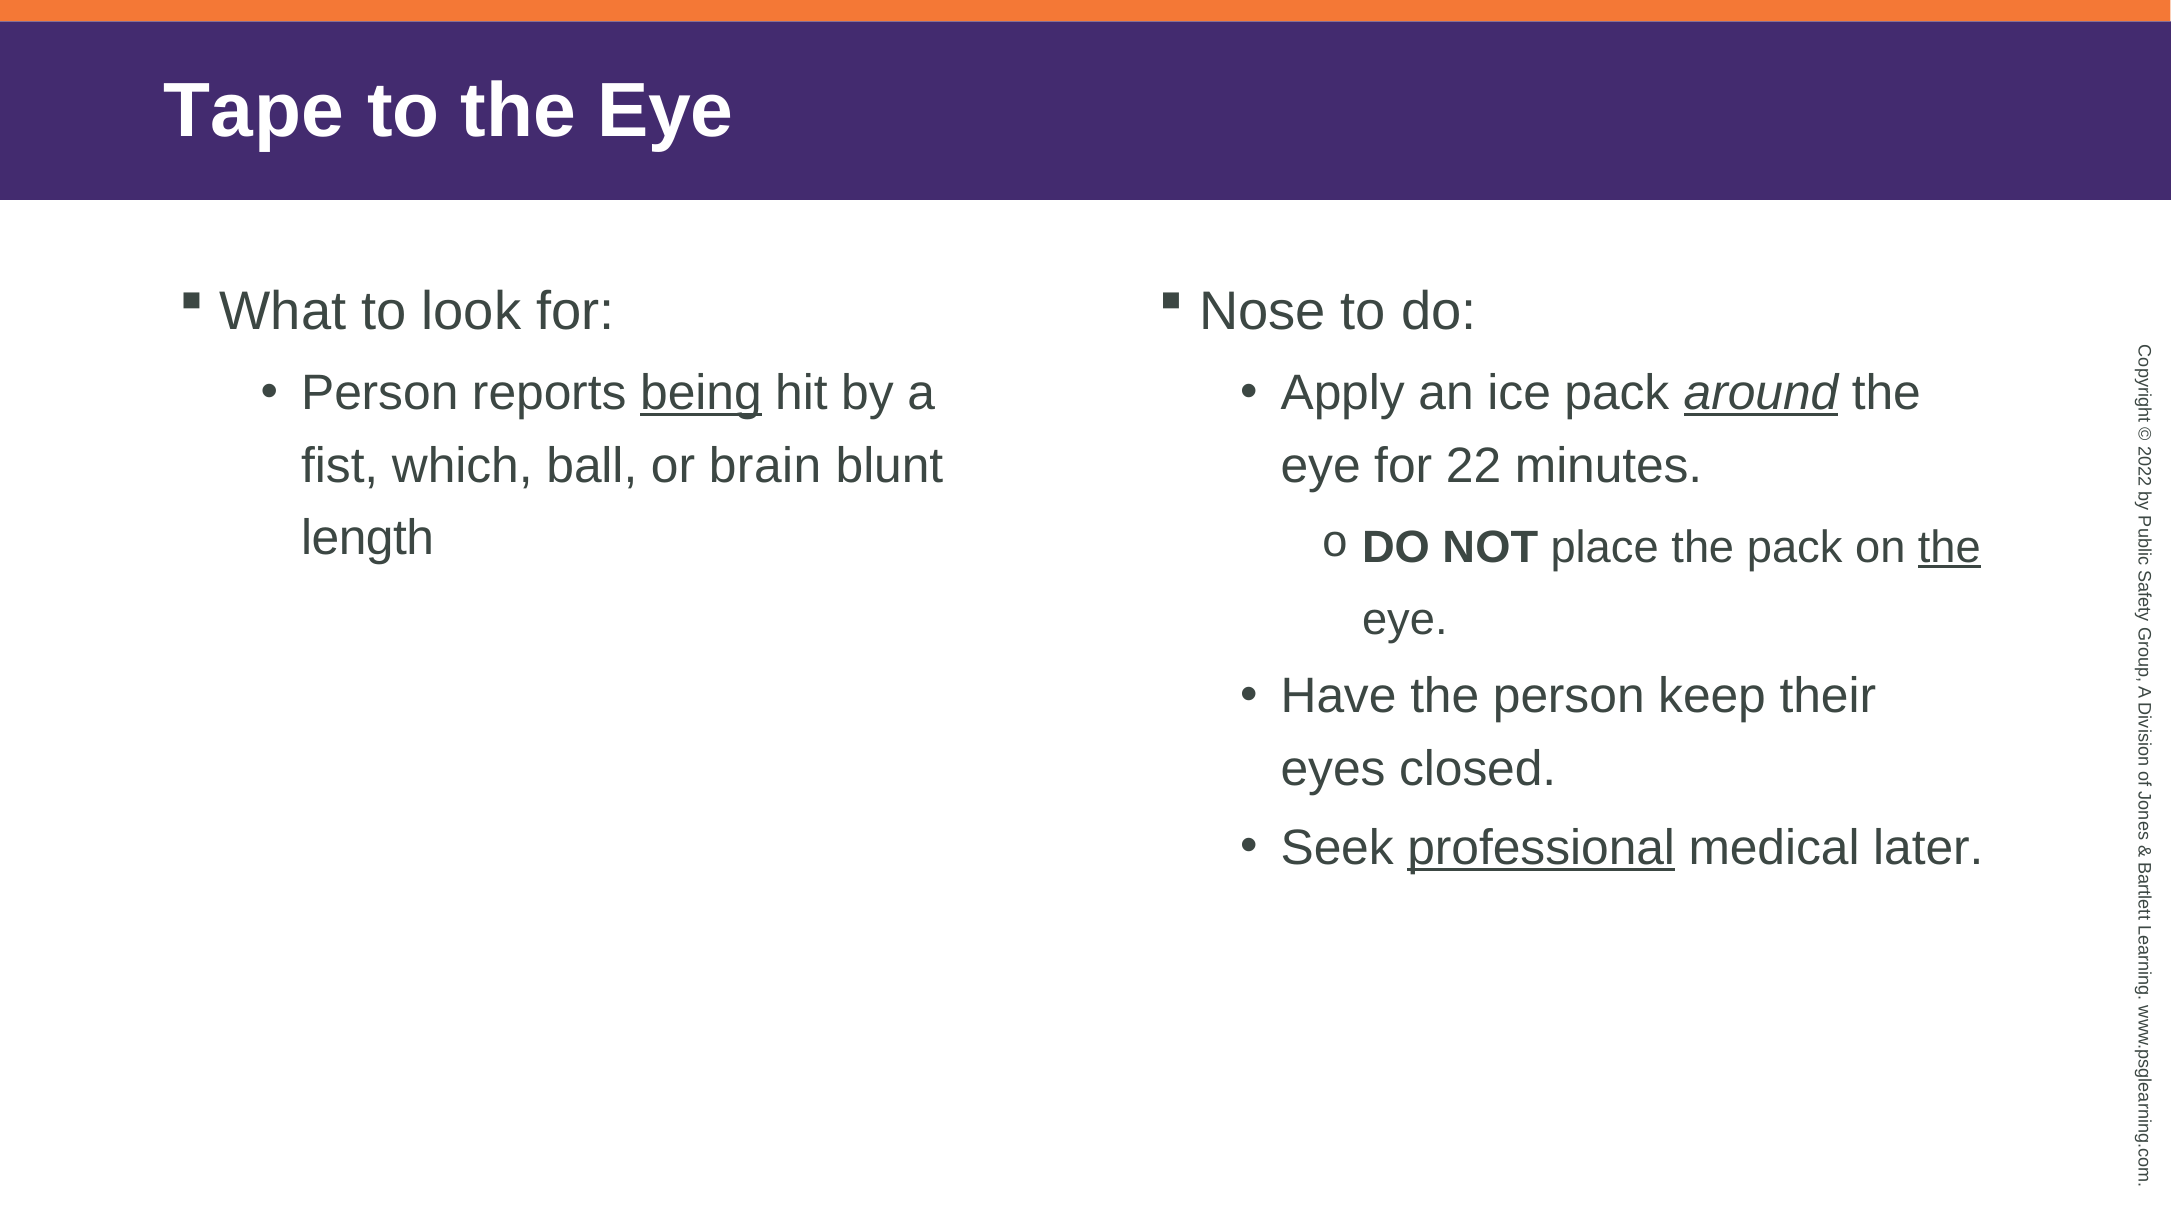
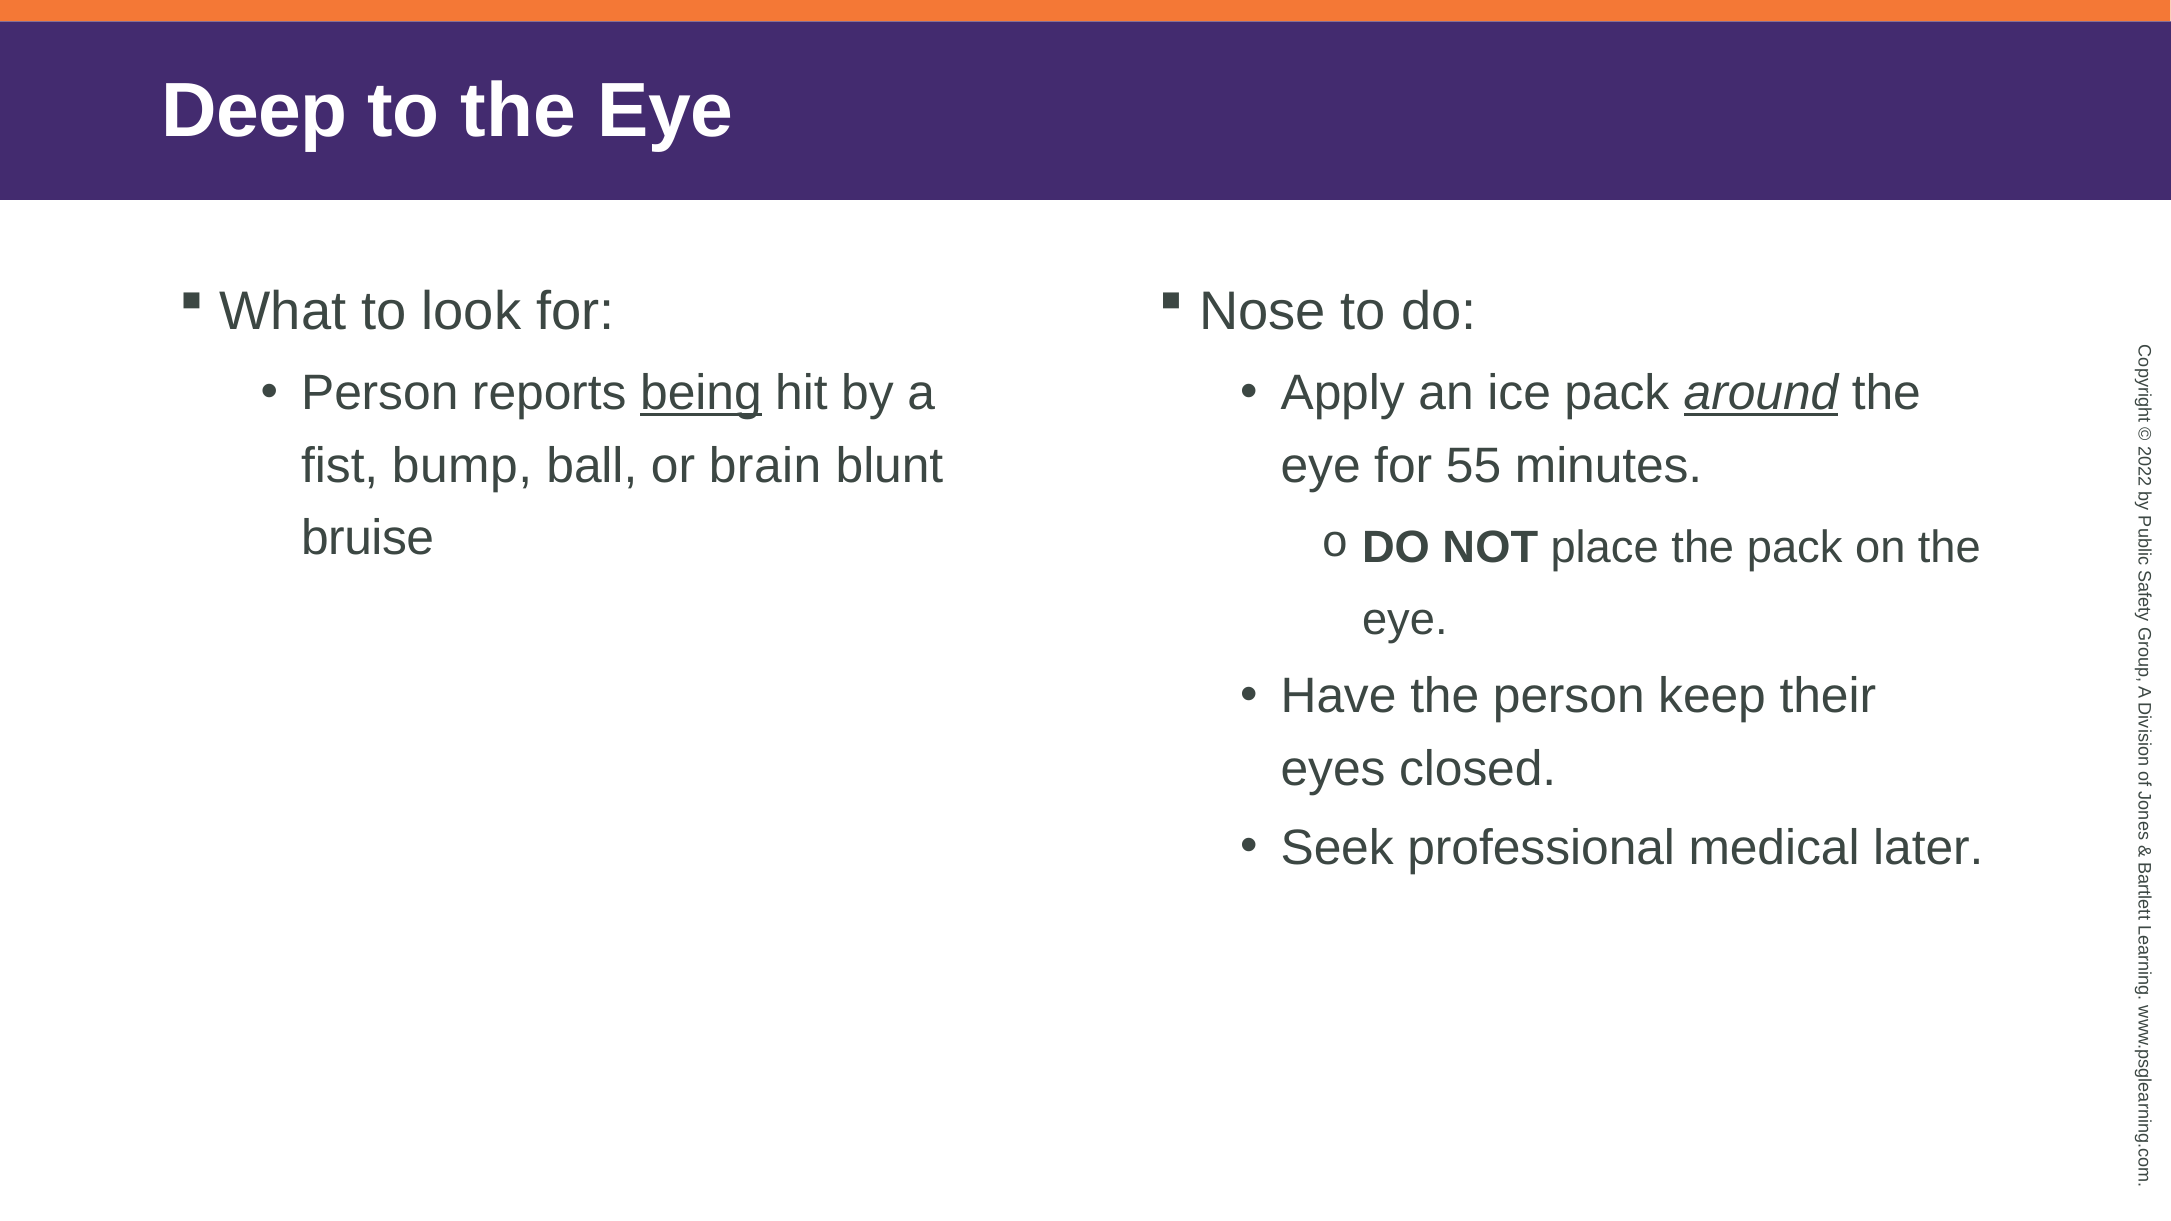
Tape: Tape -> Deep (255, 112)
which: which -> bump (462, 466)
22: 22 -> 55 (1474, 466)
length: length -> bruise (368, 538)
the underline: present -> none (1949, 547)
professional underline: present -> none (1541, 848)
